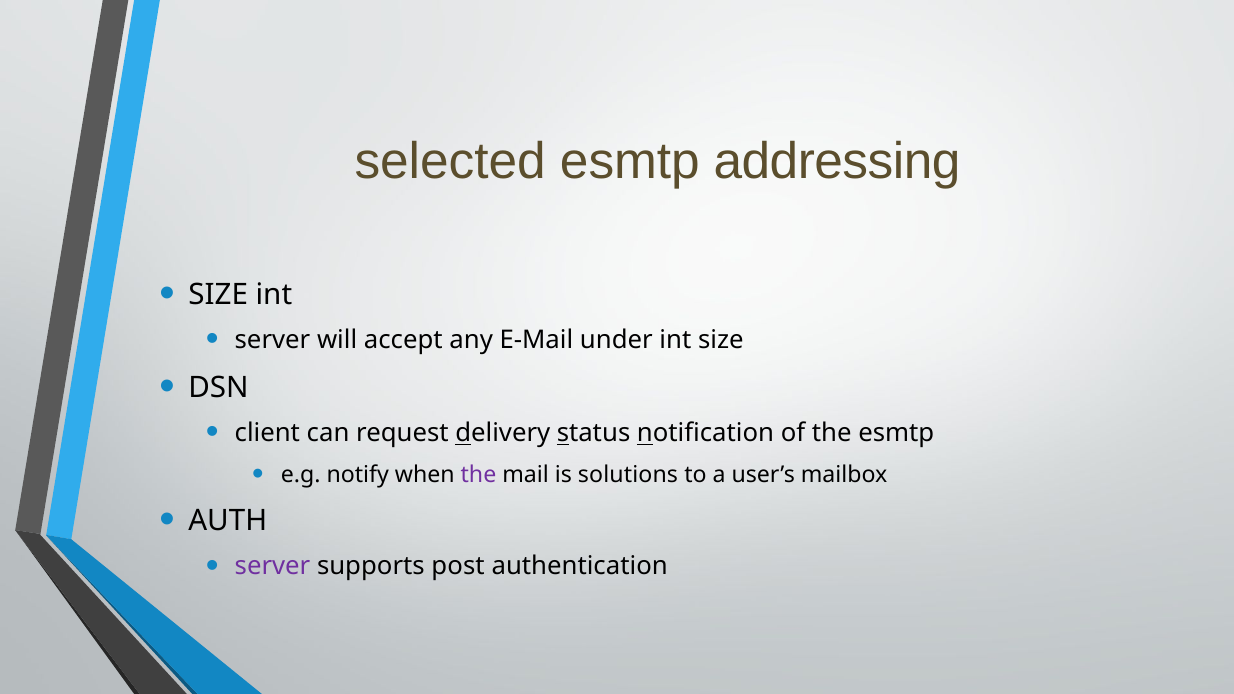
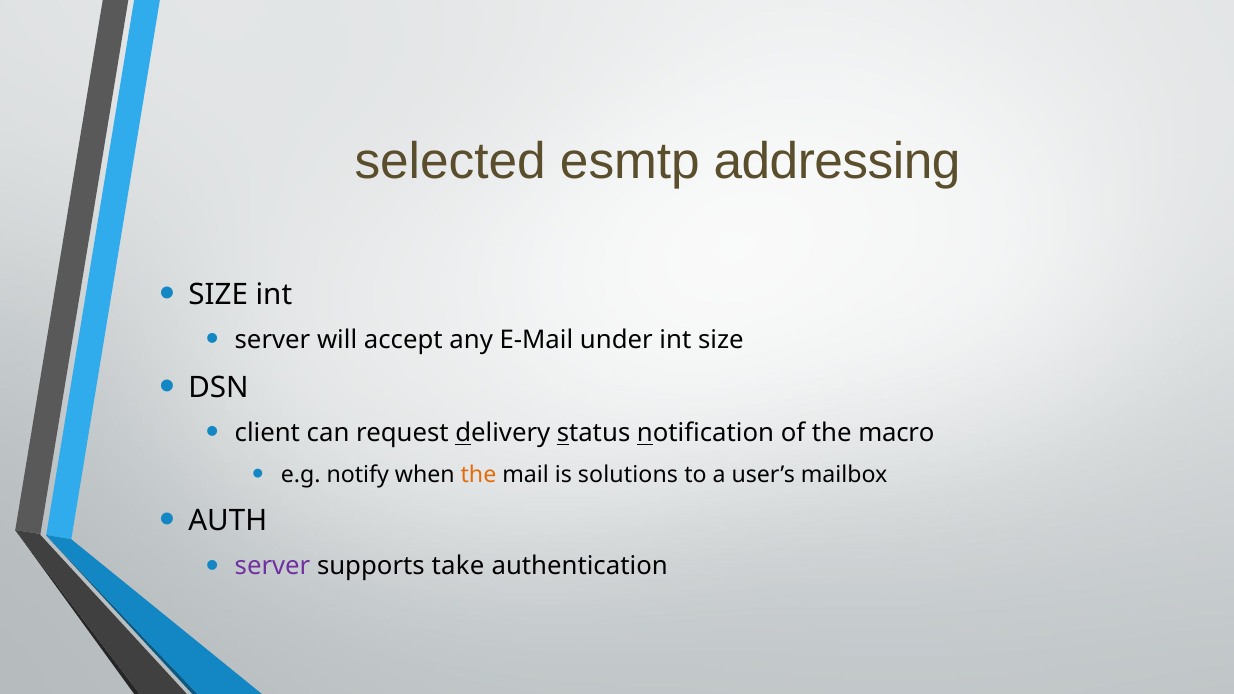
the esmtp: esmtp -> macro (896, 433)
the colour: purple -> orange (478, 475)
post: post -> take (458, 566)
